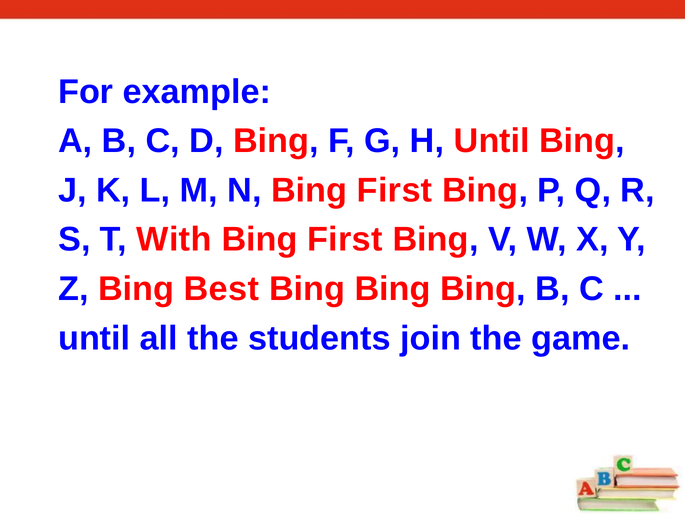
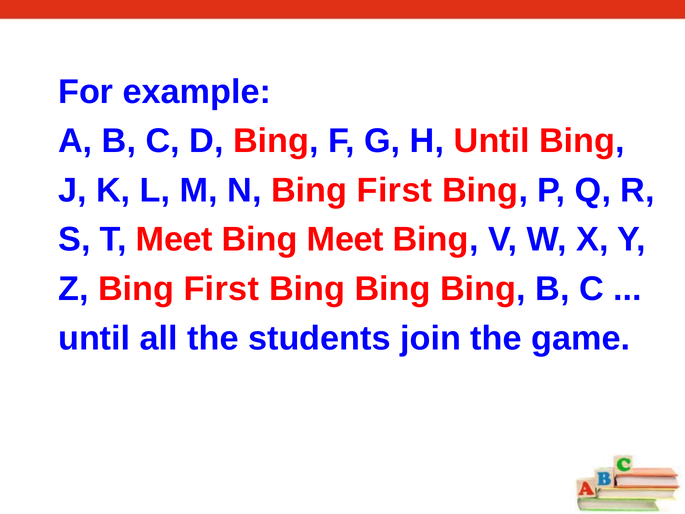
T With: With -> Meet (174, 240)
First: First -> Meet (345, 240)
Z Bing Best: Best -> First (221, 289)
